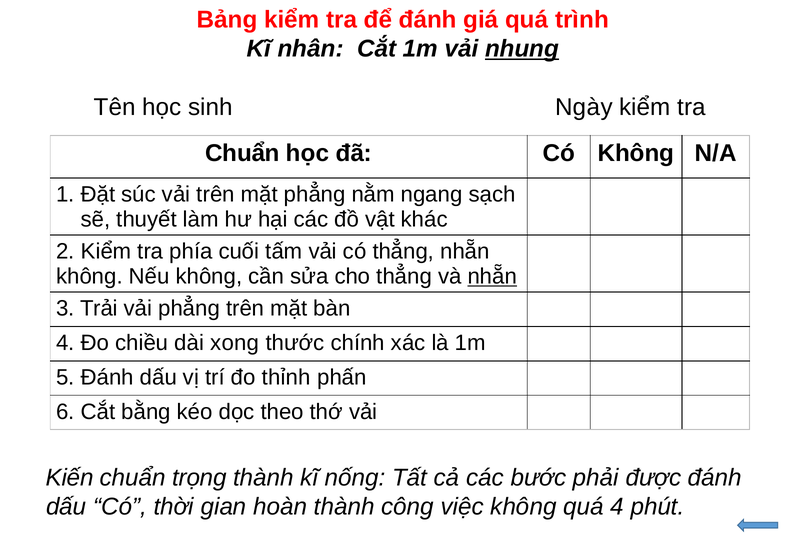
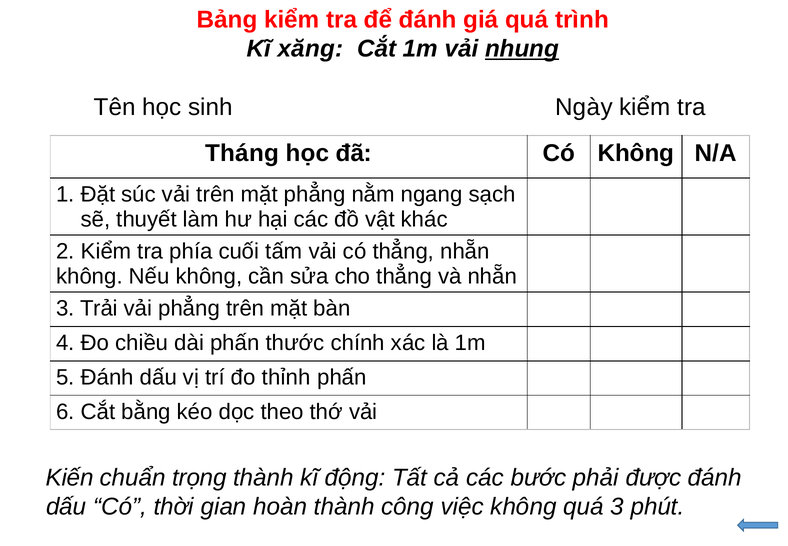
nhân: nhân -> xăng (311, 49)
Chuẩn: Chuẩn -> Tháng (242, 153)
nhẵn underline: present -> none (492, 276)
dài xong: xong -> phấn (235, 343)
nống: nống -> động (355, 477)
quá 4: 4 -> 3 (617, 506)
